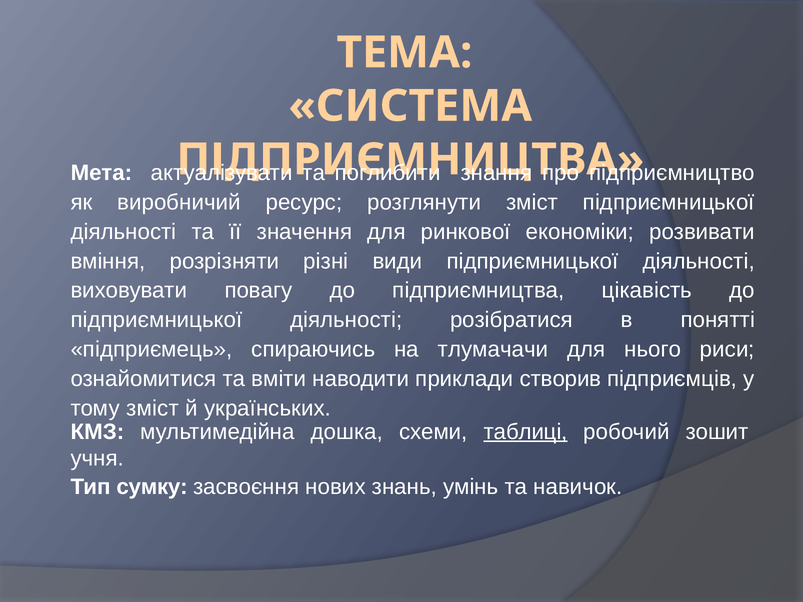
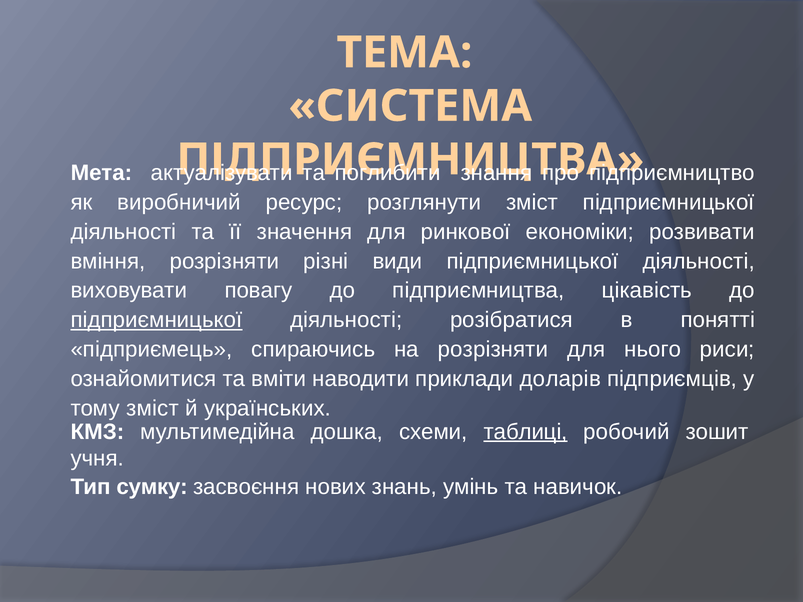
підприємницької underline: none -> present (156, 320)
на тлумачачи: тлумачачи -> розрізняти (493, 350)
створив: створив -> доларів (560, 379)
